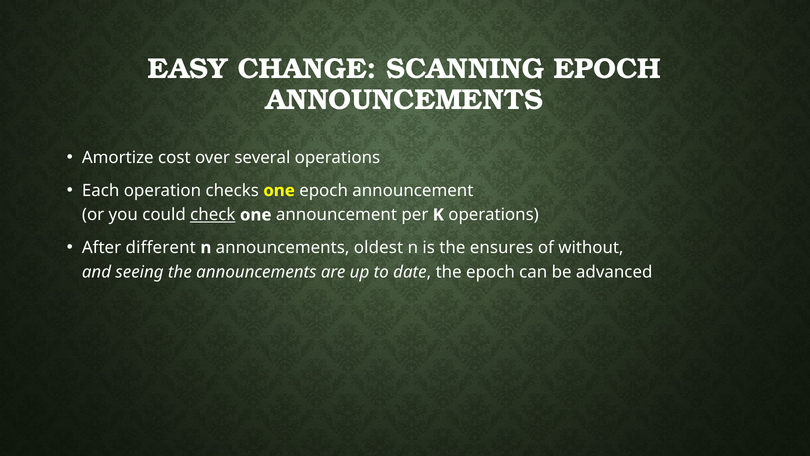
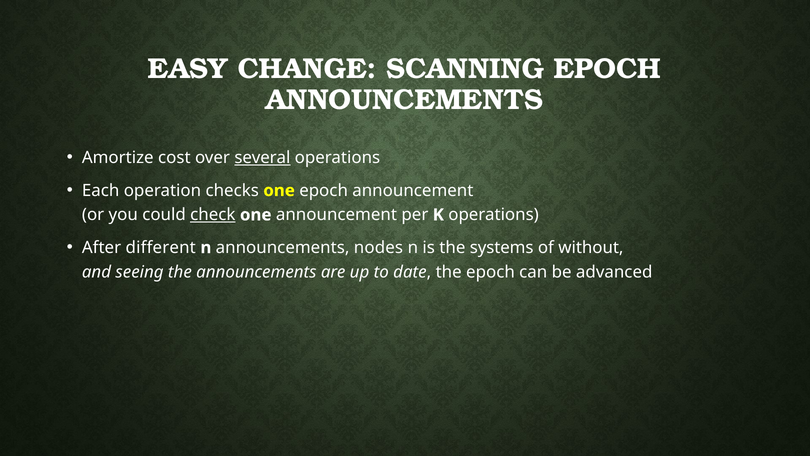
several underline: none -> present (262, 158)
oldest: oldest -> nodes (378, 247)
ensures: ensures -> systems (502, 247)
